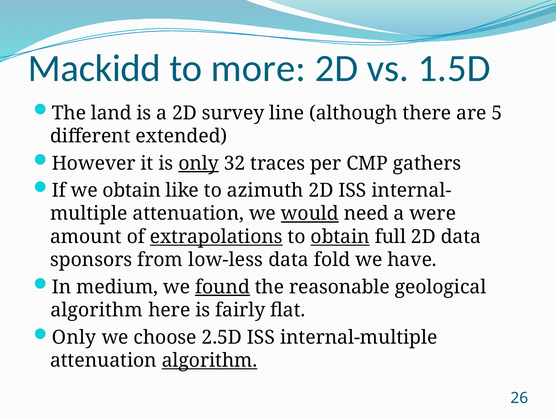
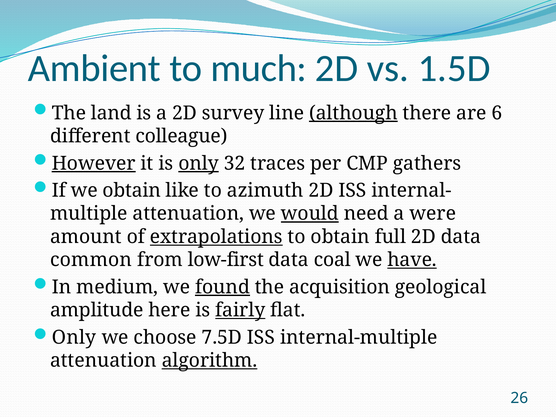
Mackidd: Mackidd -> Ambient (94, 68)
more: more -> much (259, 68)
although underline: none -> present (353, 113)
5: 5 -> 6 (497, 113)
extended: extended -> colleague (181, 136)
However underline: none -> present (94, 163)
obtain underline: present -> none (340, 237)
sponsors: sponsors -> common (91, 260)
low-less: low-less -> low-first (226, 260)
fold: fold -> coal (332, 260)
have underline: none -> present (412, 260)
reasonable: reasonable -> acquisition (340, 287)
algorithm: algorithm -> amplitude (97, 310)
fairly underline: none -> present (240, 310)
2.5D: 2.5D -> 7.5D (222, 337)
